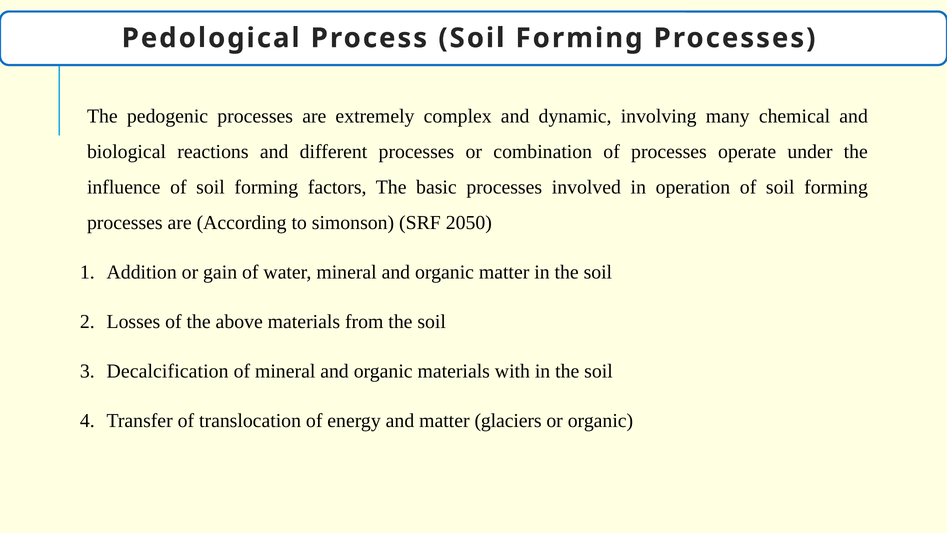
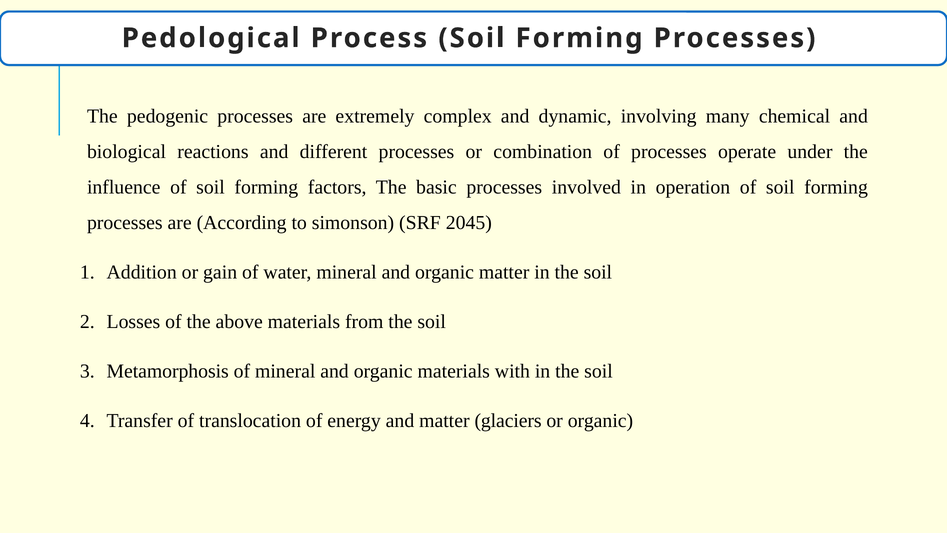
2050: 2050 -> 2045 (469, 223)
Decalcification: Decalcification -> Metamorphosis (168, 371)
